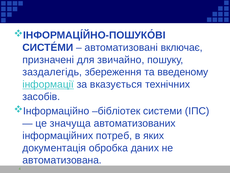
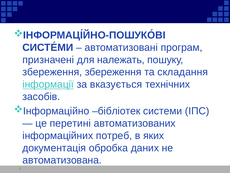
включає: включає -> програм (182, 47)
звичайно: звичайно -> належать (121, 60)
заздалегідь: заздалегідь -> збереження (52, 72)
введеному: введеному -> складання (183, 72)
значуща: значуща -> перетині (70, 123)
